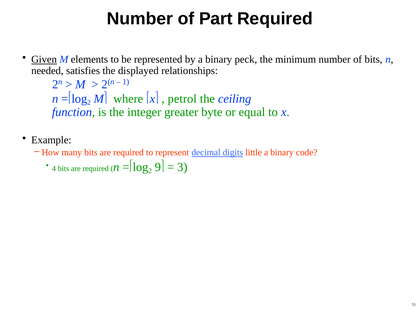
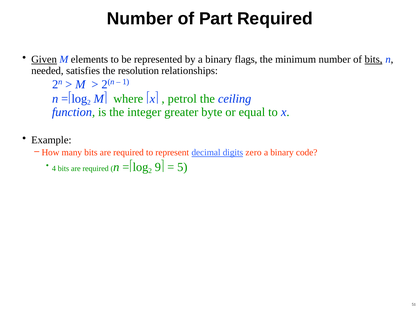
peck: peck -> flags (246, 59)
bits underline: none -> present (374, 59)
displayed: displayed -> resolution (138, 71)
little: little -> zero (254, 152)
3: 3 -> 5 (182, 167)
